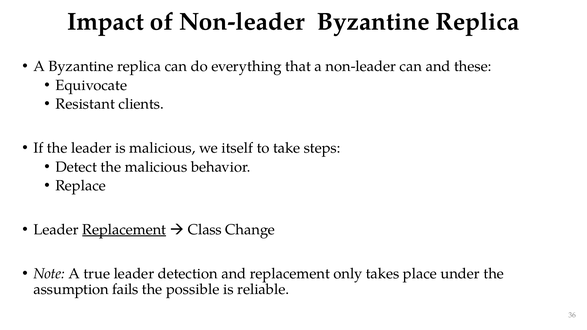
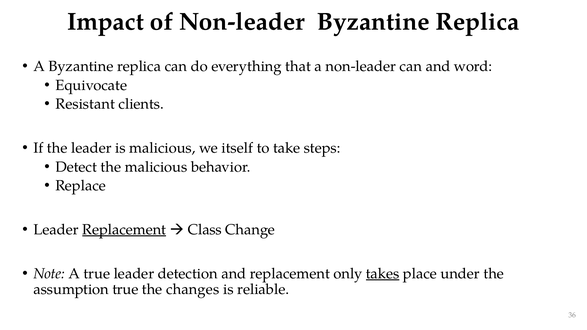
these: these -> word (473, 66)
takes underline: none -> present (383, 274)
assumption fails: fails -> true (125, 289)
possible: possible -> changes (193, 289)
